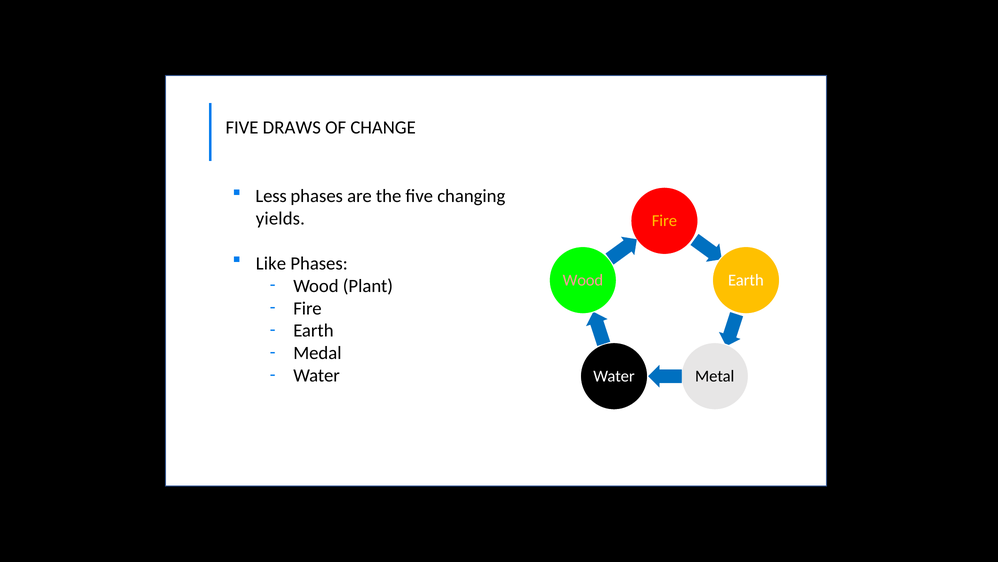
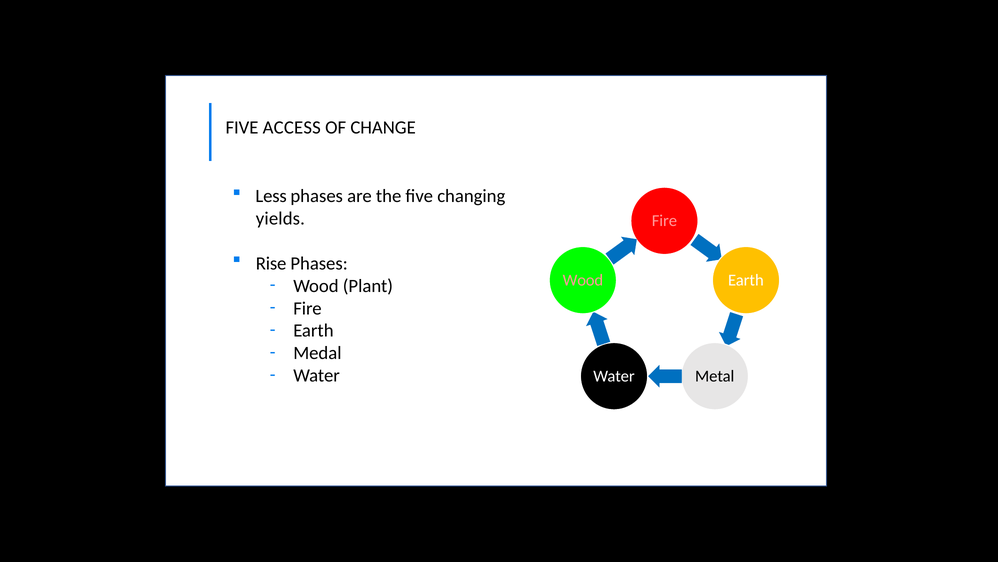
DRAWS: DRAWS -> ACCESS (292, 128)
Fire colour: yellow -> pink (664, 220)
Like: Like -> Rise (271, 263)
